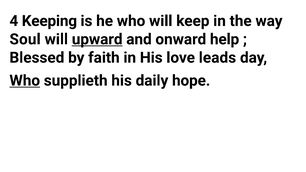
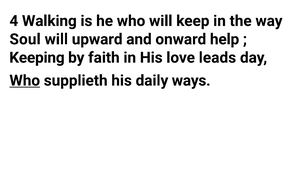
Keeping: Keeping -> Walking (49, 21)
upward underline: present -> none (97, 39)
Blessed: Blessed -> Keeping (37, 58)
hope: hope -> ways (191, 81)
